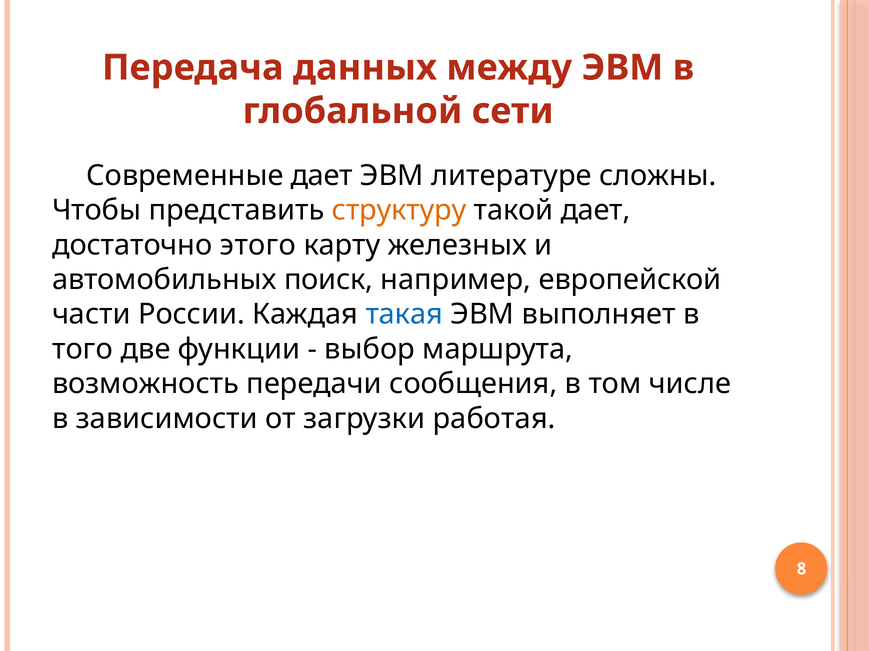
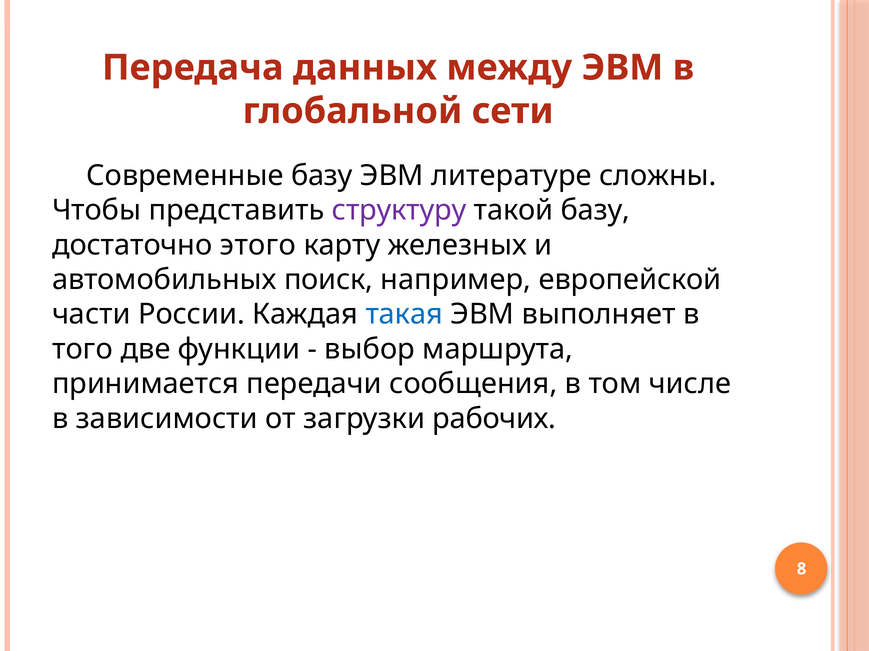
Современные дает: дает -> базу (322, 176)
структуру colour: orange -> purple (399, 211)
такой дает: дает -> базу (595, 211)
возможность: возможность -> принимается (145, 384)
работая: работая -> рабочих (494, 419)
